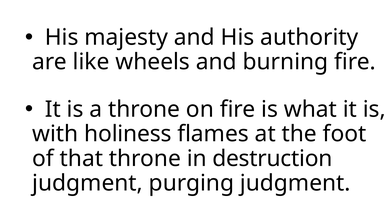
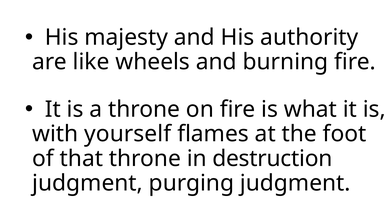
holiness: holiness -> yourself (128, 134)
